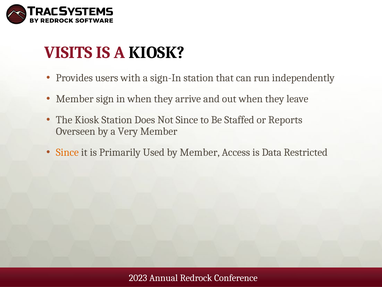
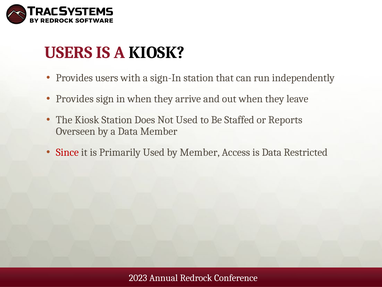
VISITS: VISITS -> USERS (68, 52)
Member: Member -> Provides (75, 99)
Not Since: Since -> Used (187, 120)
a Very: Very -> Data (128, 131)
Since colour: orange -> red (67, 152)
